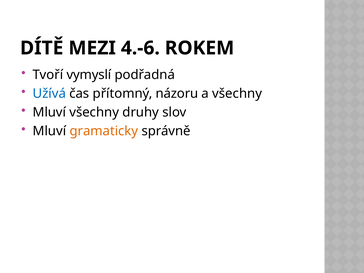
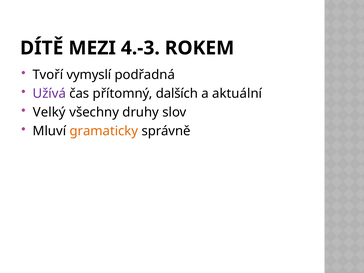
4.-6: 4.-6 -> 4.-3 (140, 48)
Užívá colour: blue -> purple (49, 93)
názoru: názoru -> dalších (177, 93)
a všechny: všechny -> aktuální (237, 93)
Mluví: Mluví -> Velký (49, 112)
